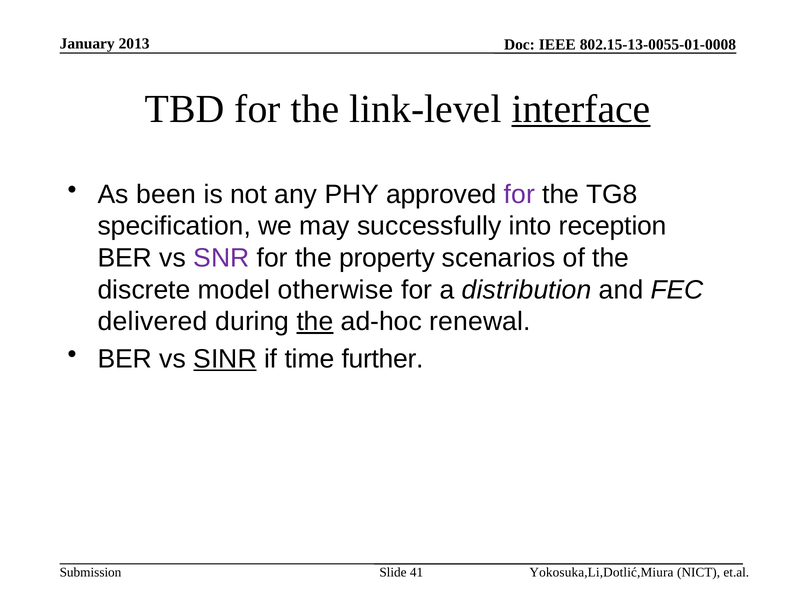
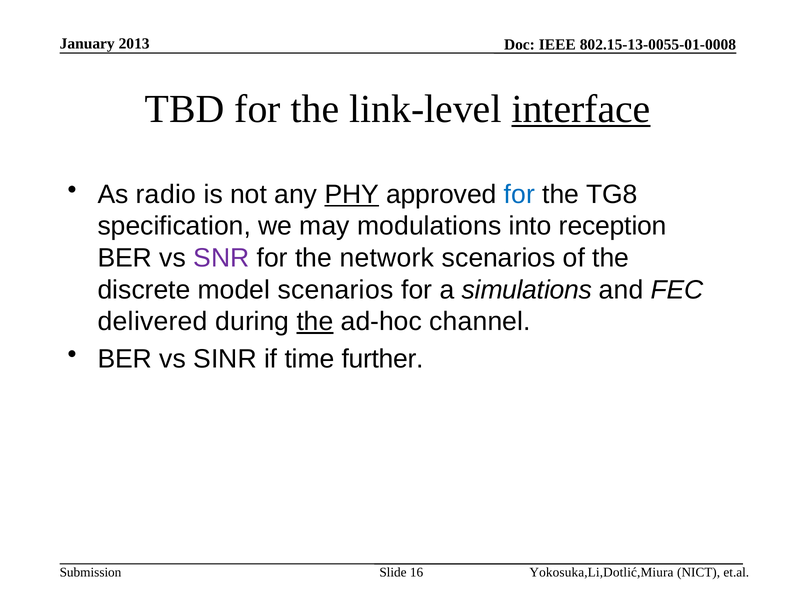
been: been -> radio (166, 194)
PHY underline: none -> present (352, 194)
for colour: purple -> blue (519, 194)
successfully: successfully -> modulations (429, 226)
property: property -> network (387, 258)
model otherwise: otherwise -> scenarios (336, 290)
distribution: distribution -> simulations (527, 290)
renewal: renewal -> channel (480, 322)
SINR underline: present -> none (225, 359)
41: 41 -> 16 (417, 573)
